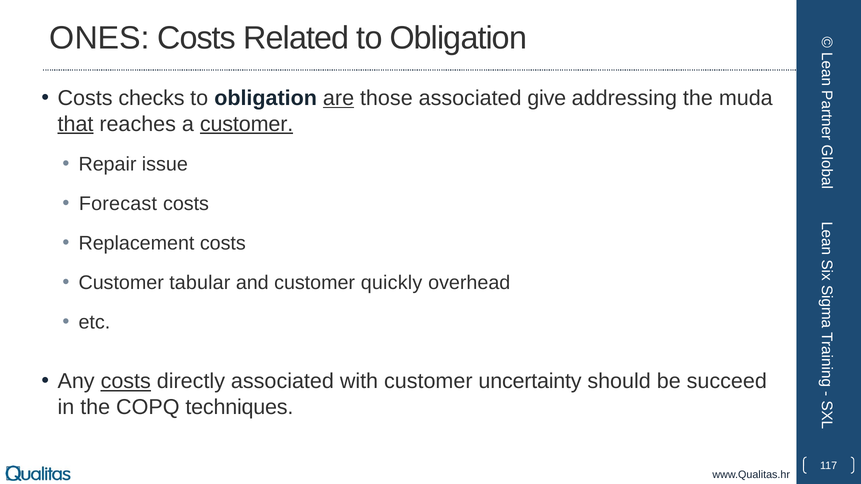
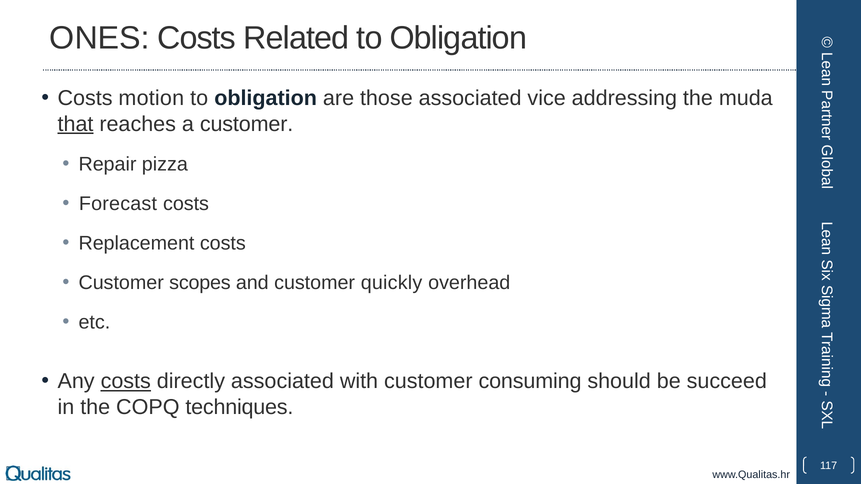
checks: checks -> motion (151, 98)
are underline: present -> none (339, 98)
give: give -> vice (547, 98)
customer underline: present -> none (247, 124)
issue: issue -> pizza (165, 165)
tabular: tabular -> scopes (200, 283)
uncertainty: uncertainty -> consuming (530, 382)
